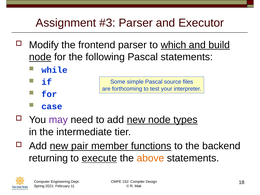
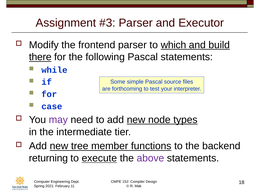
node: node -> there (40, 57)
pair: pair -> tree (80, 146)
above colour: orange -> purple (150, 158)
